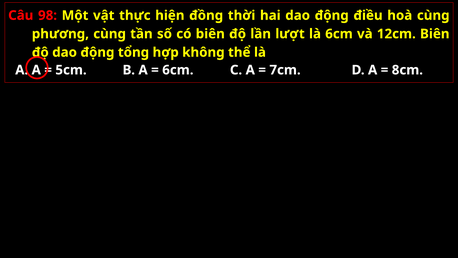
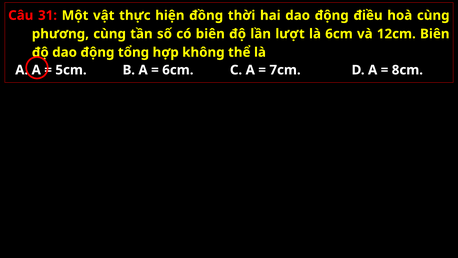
98: 98 -> 31 (48, 15)
